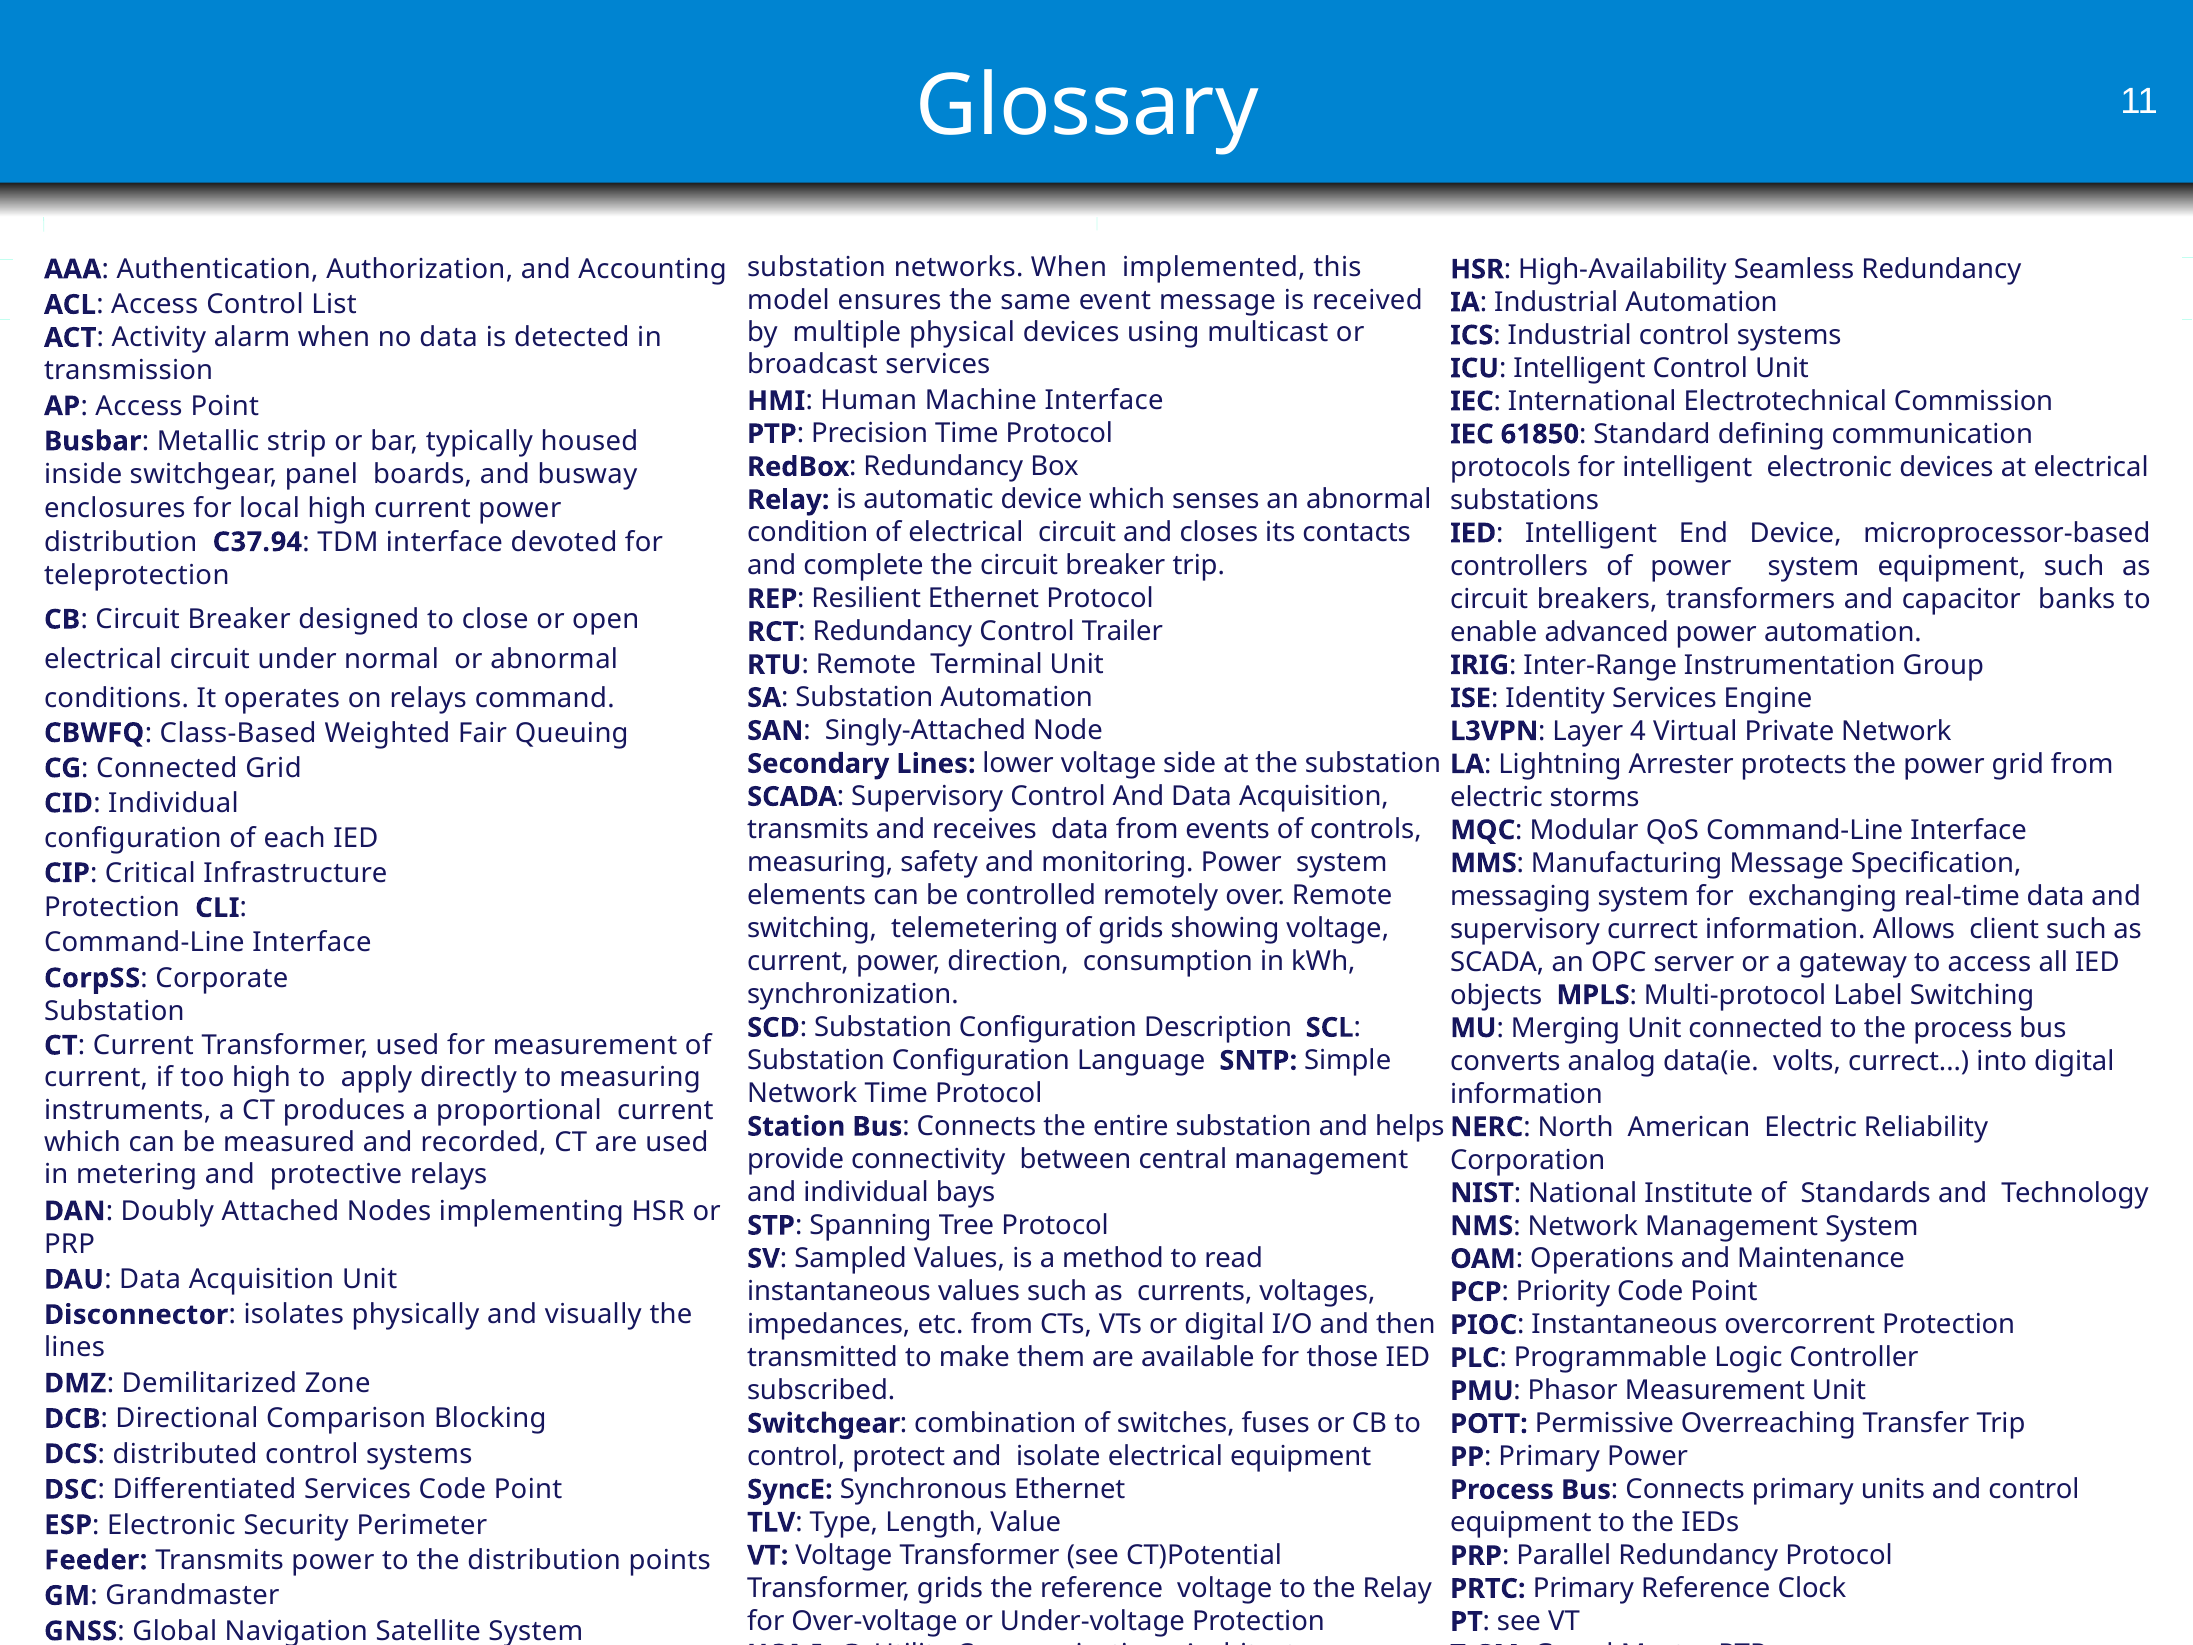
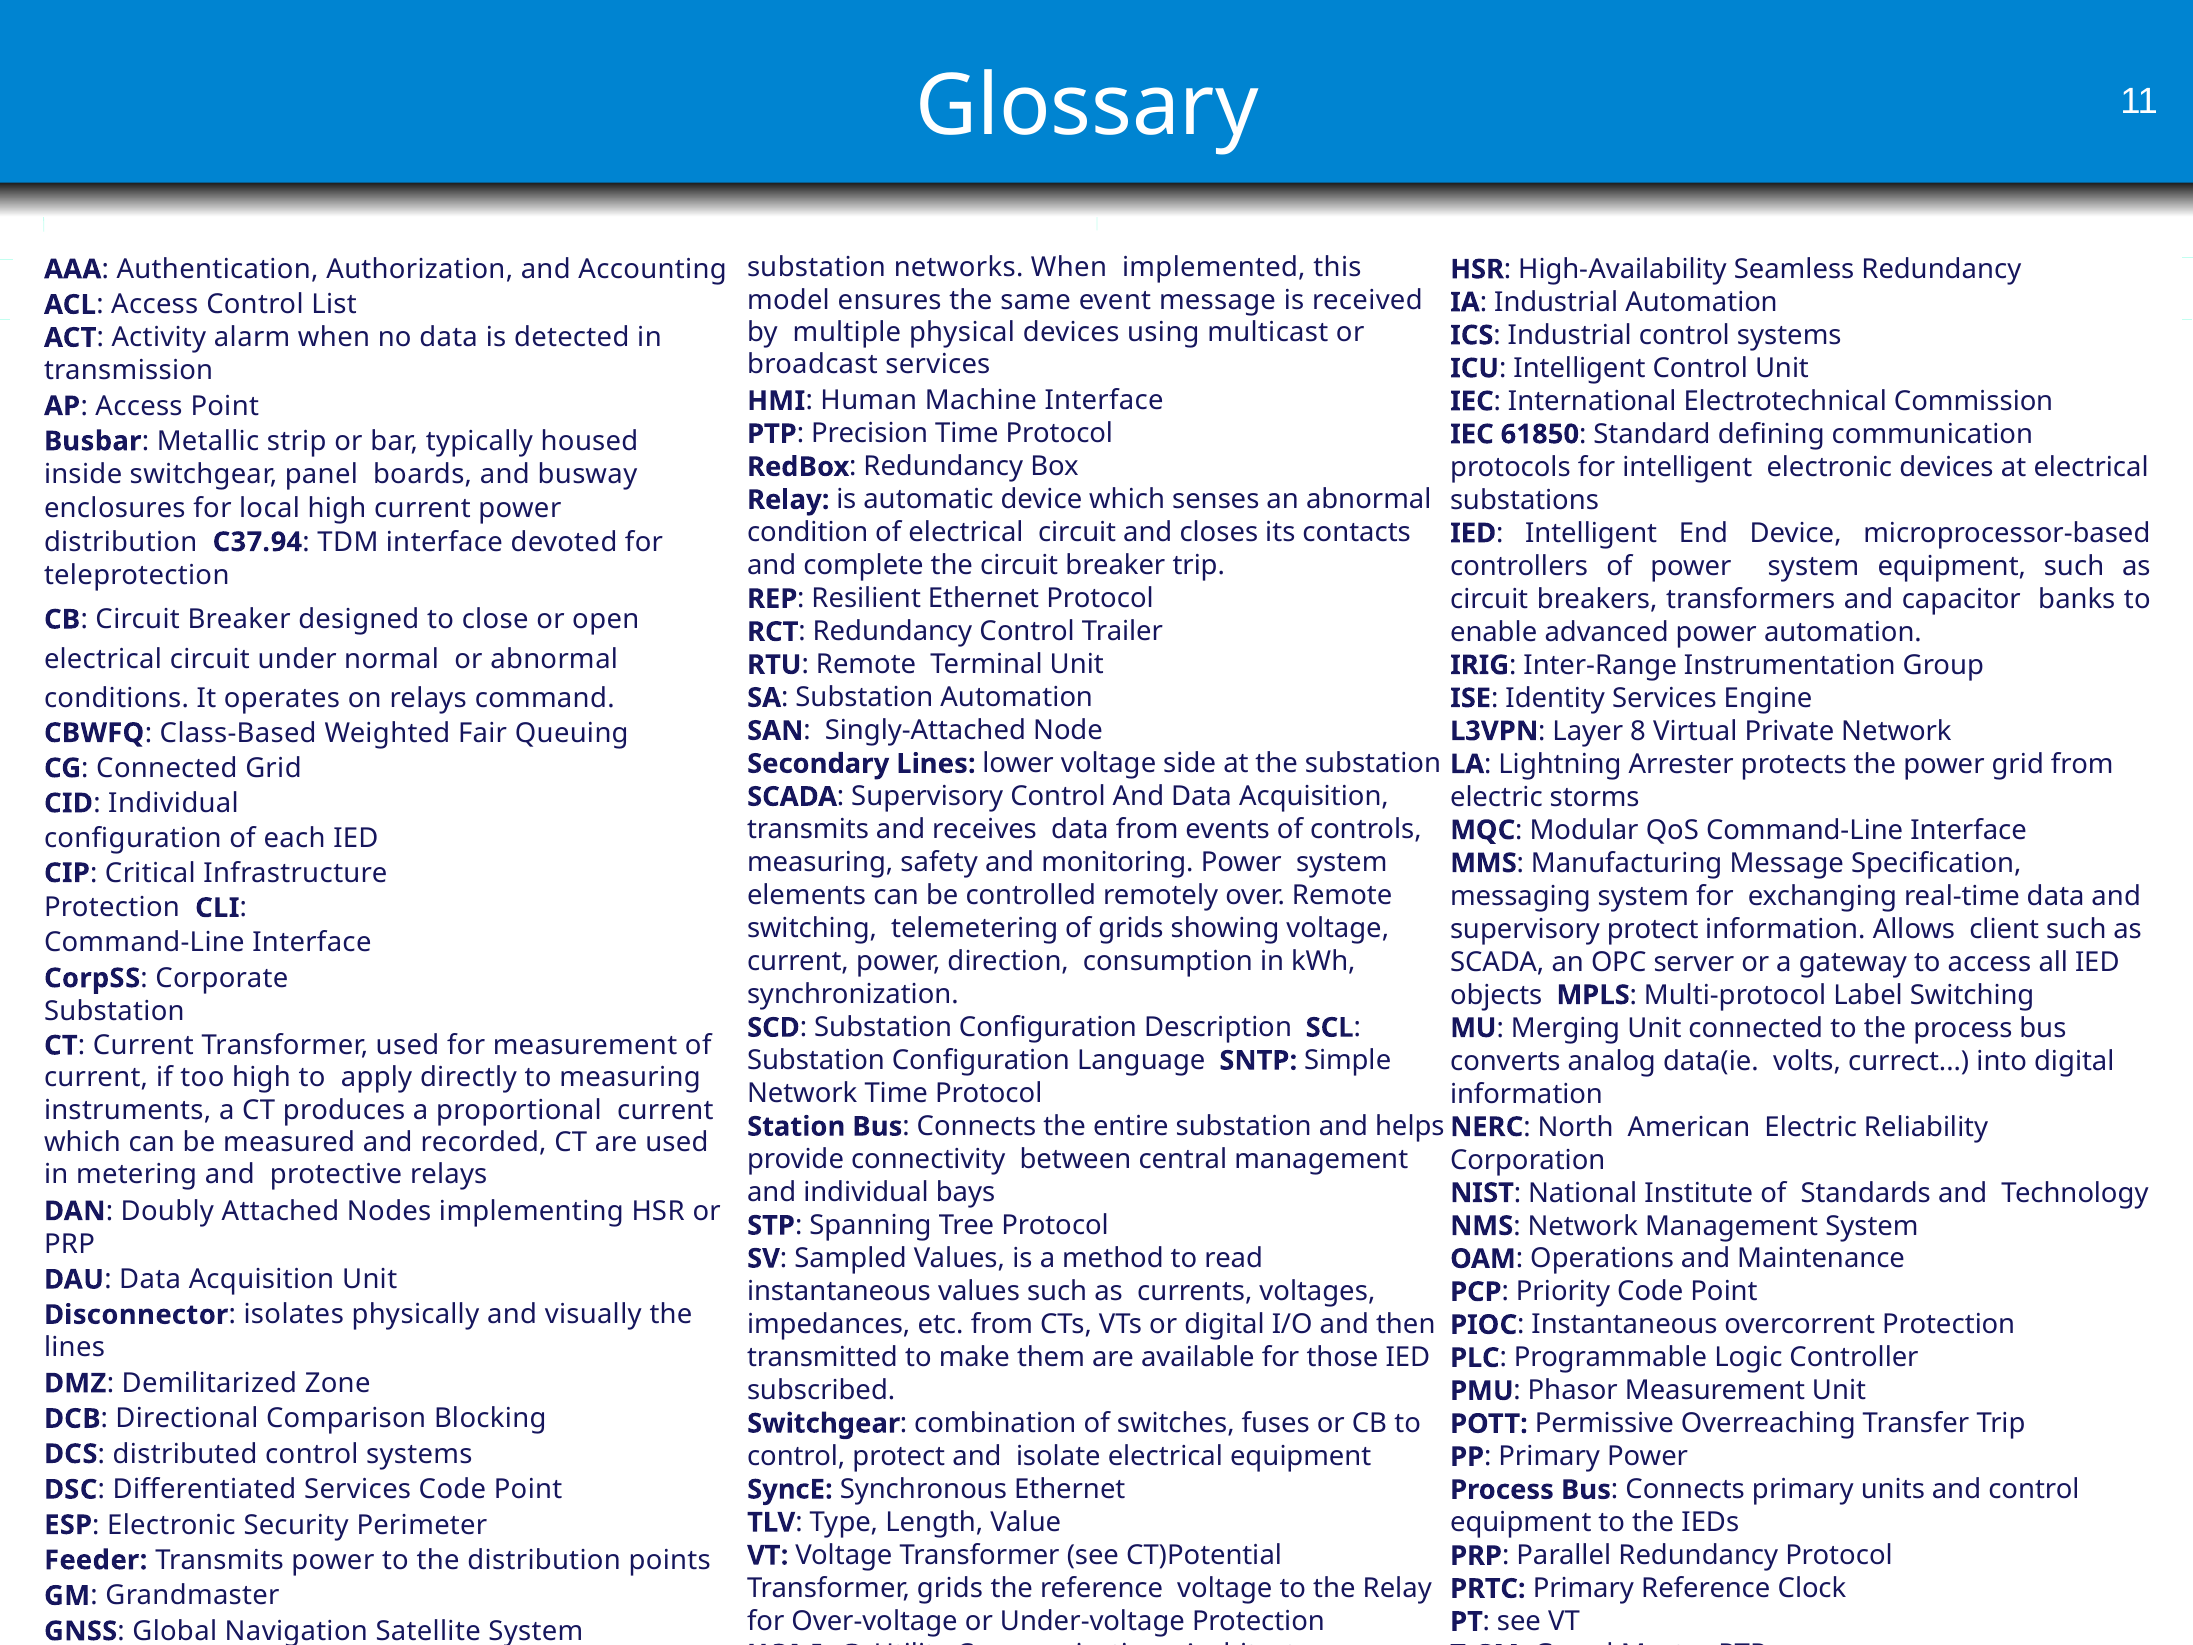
4: 4 -> 8 (1638, 731)
supervisory currect: currect -> protect (1653, 929)
